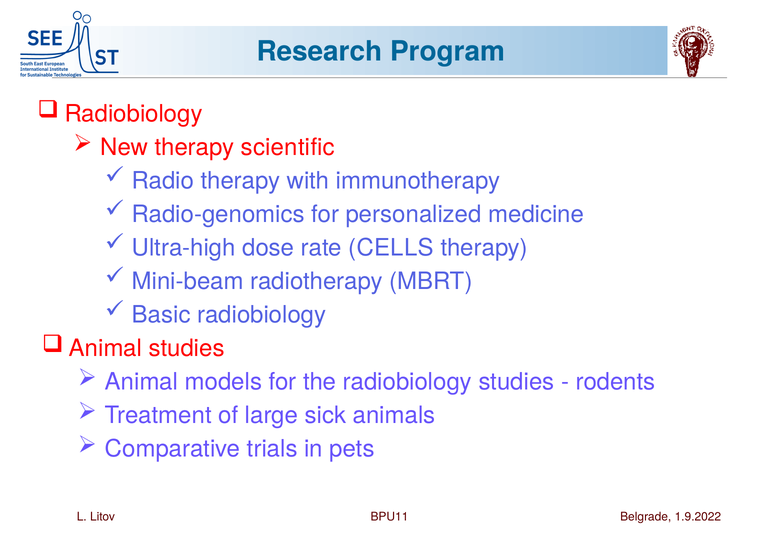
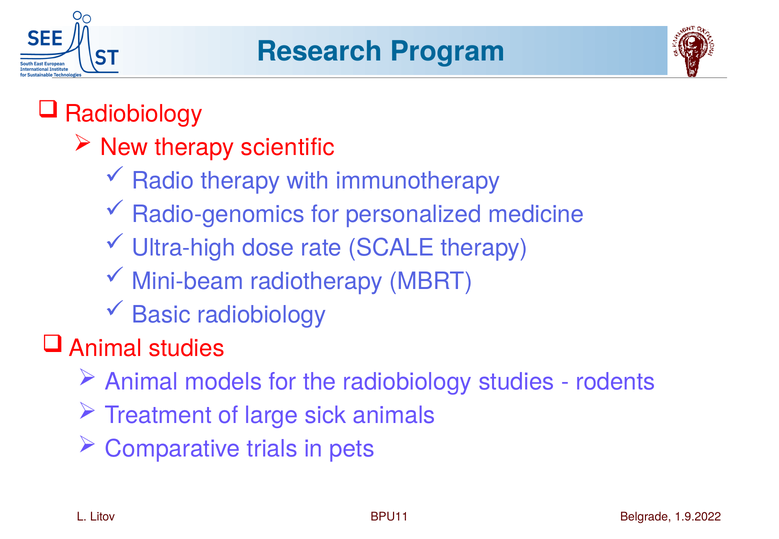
CELLS: CELLS -> SCALE (391, 248)
